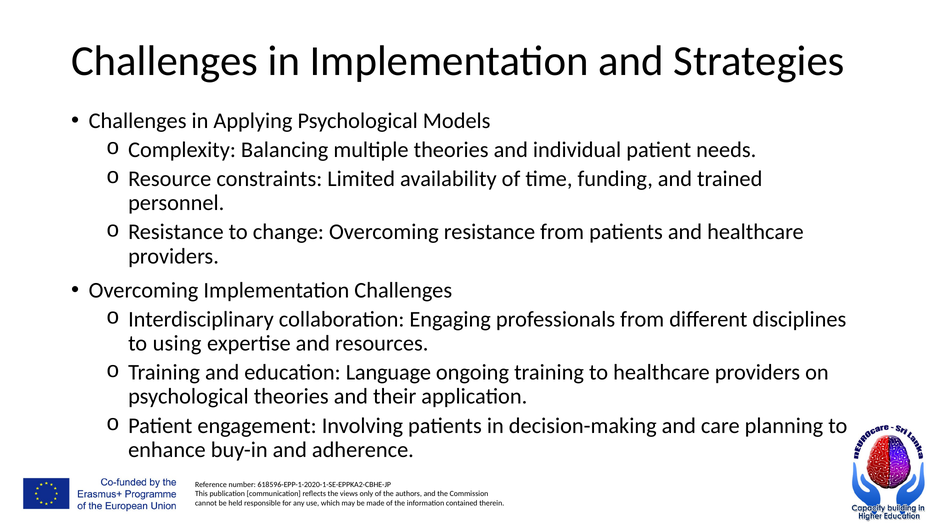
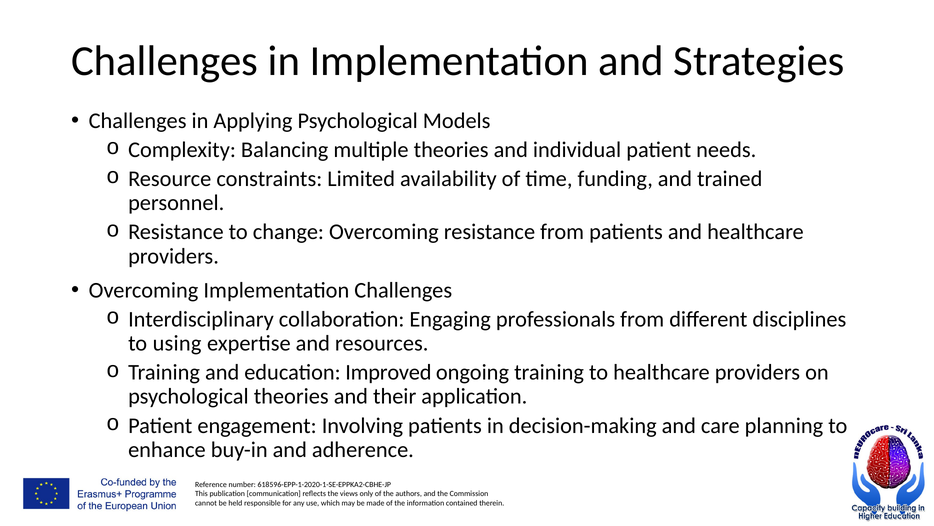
Language: Language -> Improved (388, 372)
